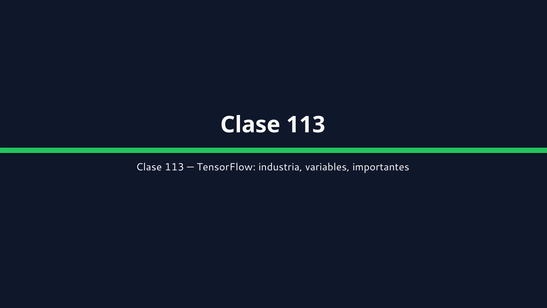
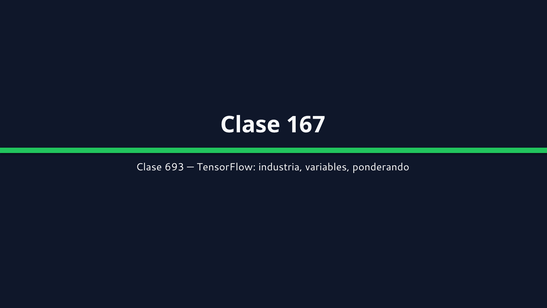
113: 113 -> 167 (306, 125)
113: 113 -> 693 (174, 167)
importantes: importantes -> ponderando (381, 167)
